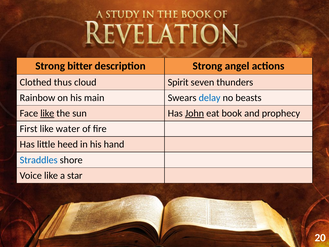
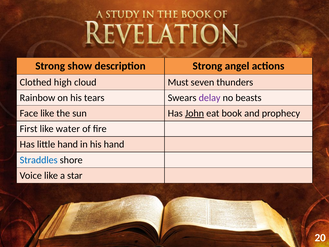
bitter: bitter -> show (80, 66)
thus: thus -> high (63, 82)
Spirit: Spirit -> Must (178, 82)
main: main -> tears (94, 98)
delay colour: blue -> purple (210, 98)
like underline: present -> none (47, 113)
little heed: heed -> hand (68, 144)
